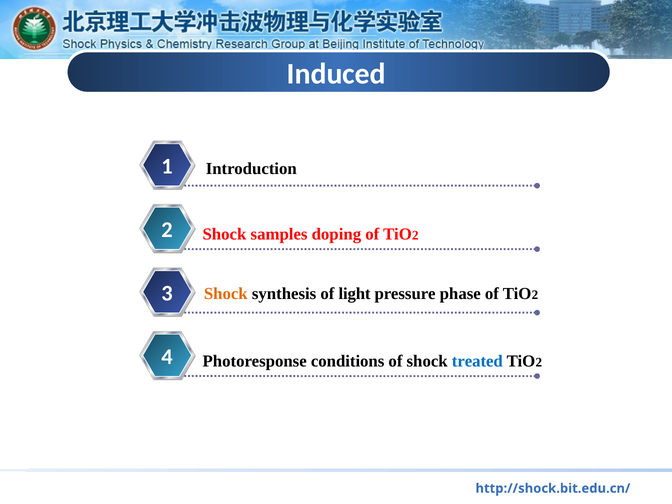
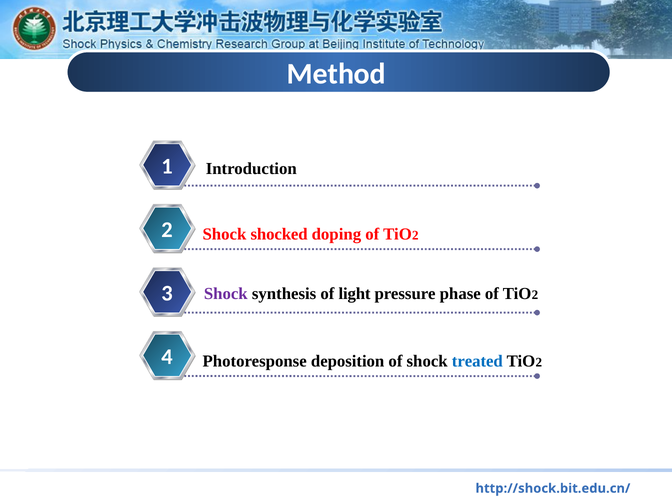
Induced: Induced -> Method (336, 74)
samples: samples -> shocked (279, 234)
Shock colour: orange -> purple (226, 294)
conditions: conditions -> deposition (348, 361)
